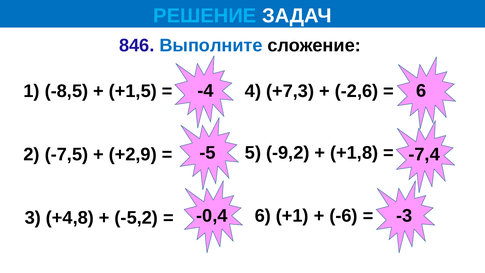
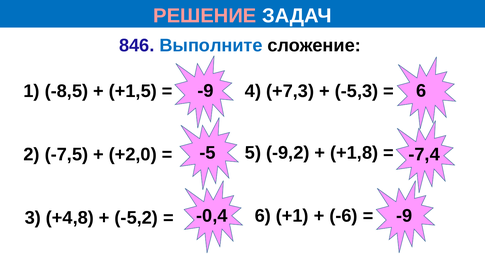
РЕШЕНИЕ colour: light blue -> pink (205, 16)
-4: -4 -> -9 (206, 91)
-2,6: -2,6 -> -5,3 (357, 91)
+2,9: +2,9 -> +2,0 (133, 154)
-3: -3 -> -9 (404, 216)
